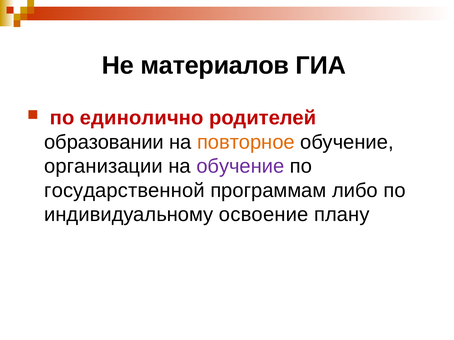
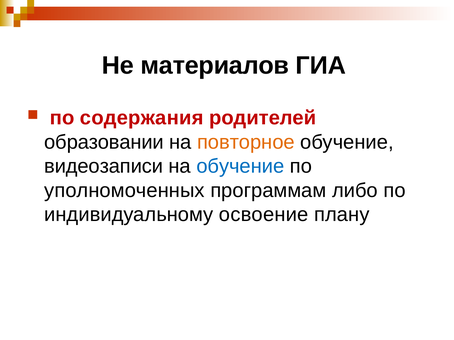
единолично: единолично -> содержания (142, 118)
организации: организации -> видеозаписи (104, 167)
обучение colour: purple -> blue (240, 167)
государственной: государственной -> уполномоченных (124, 191)
